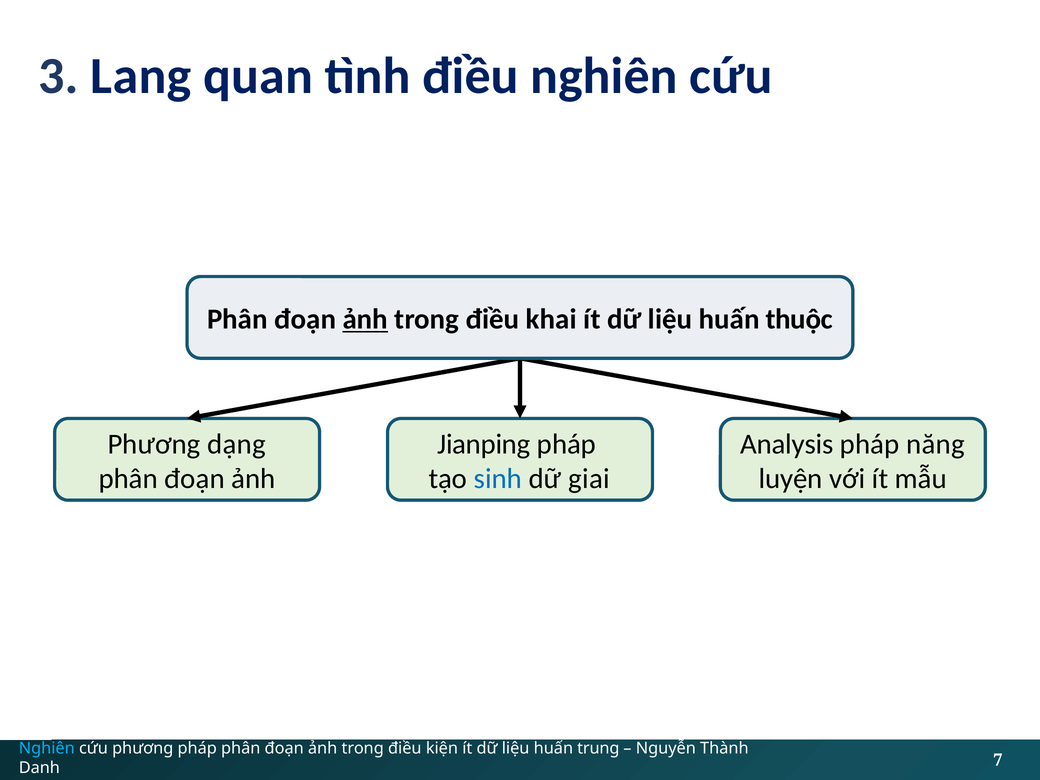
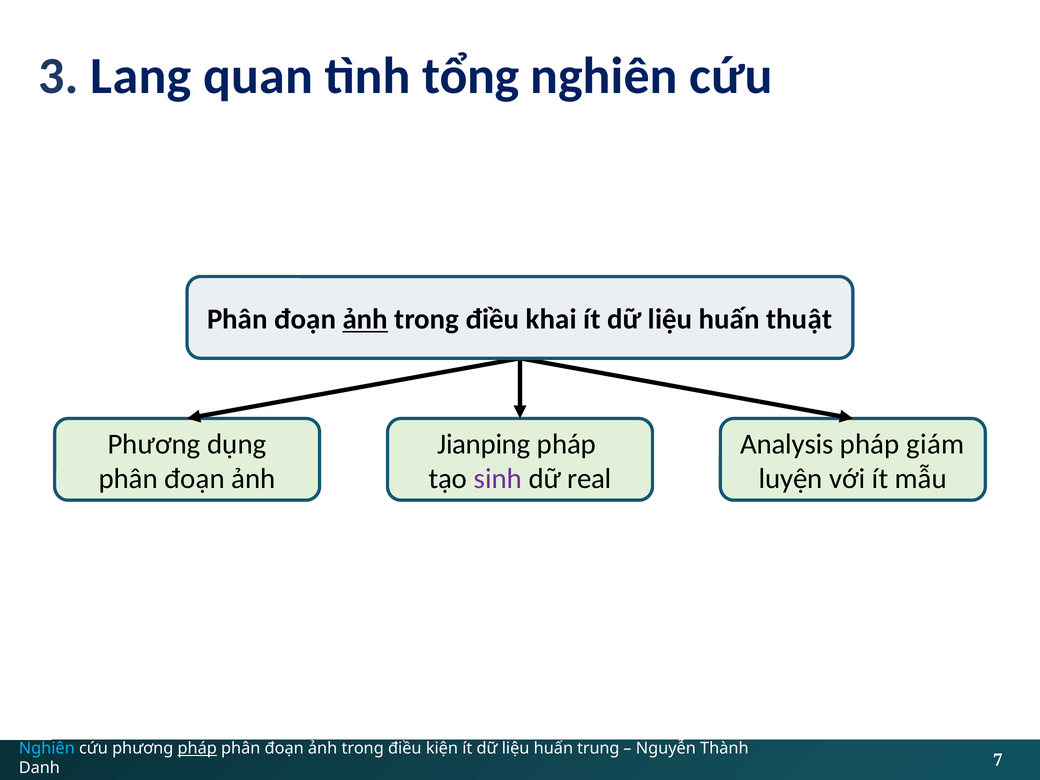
tình điều: điều -> tổng (471, 76)
thuộc: thuộc -> thuật (799, 319)
dạng: dạng -> dụng (237, 444)
năng: năng -> giám (935, 444)
sinh colour: blue -> purple (498, 479)
giai: giai -> real (589, 479)
pháp underline: none -> present (197, 748)
